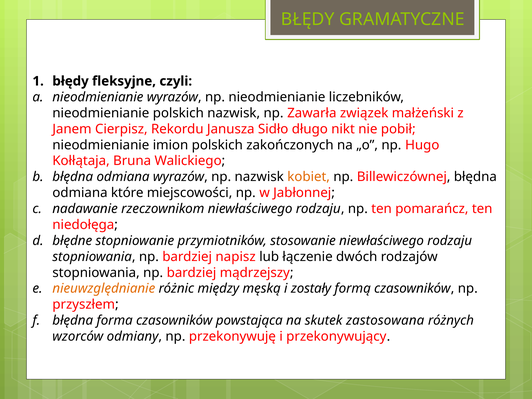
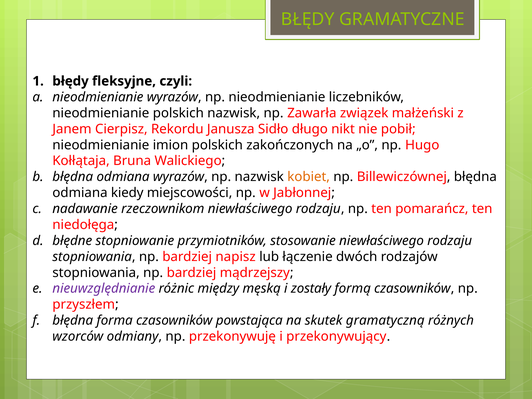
które: które -> kiedy (127, 193)
nieuwzględnianie colour: orange -> purple (104, 289)
zastosowana: zastosowana -> gramatyczną (385, 321)
